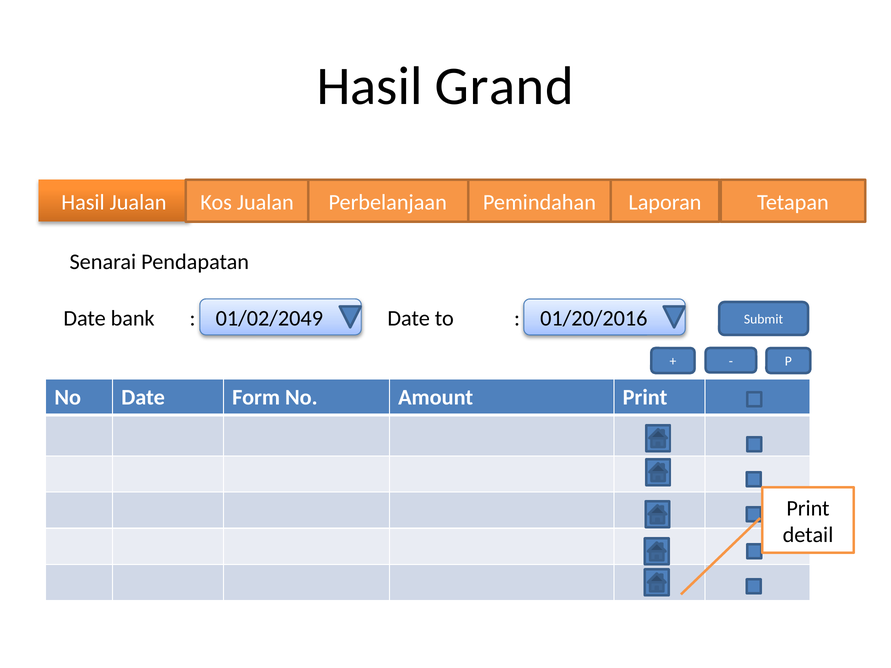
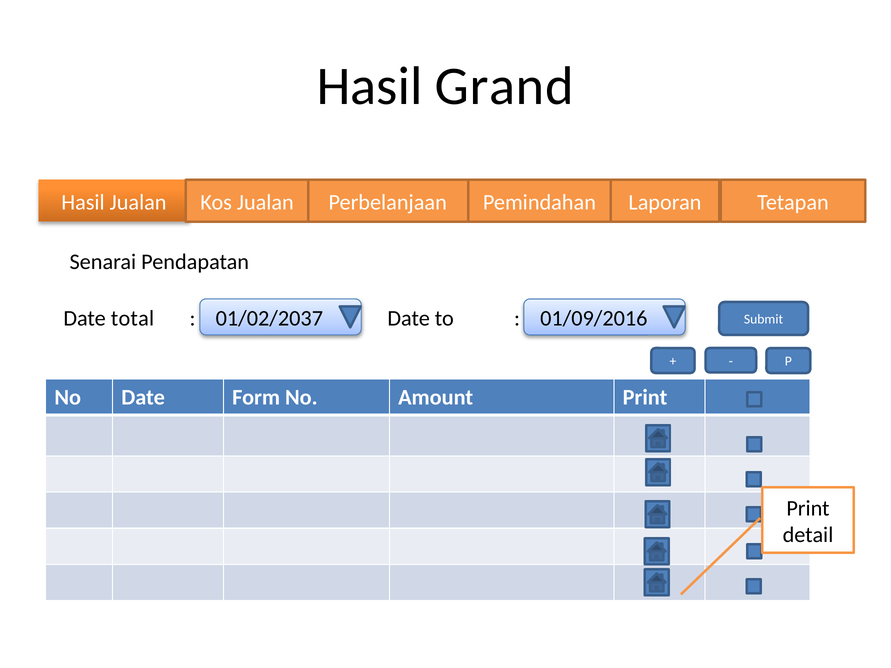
bank: bank -> total (133, 318)
01/02/2049: 01/02/2049 -> 01/02/2037 (269, 318)
01/20/2016: 01/20/2016 -> 01/09/2016 (594, 318)
